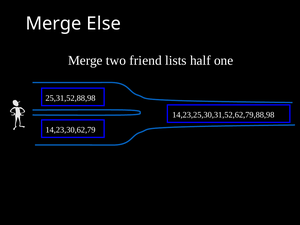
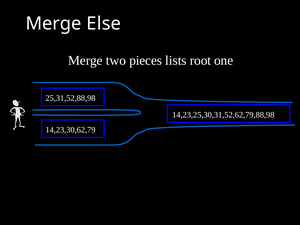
friend: friend -> pieces (146, 60)
half: half -> root (200, 60)
